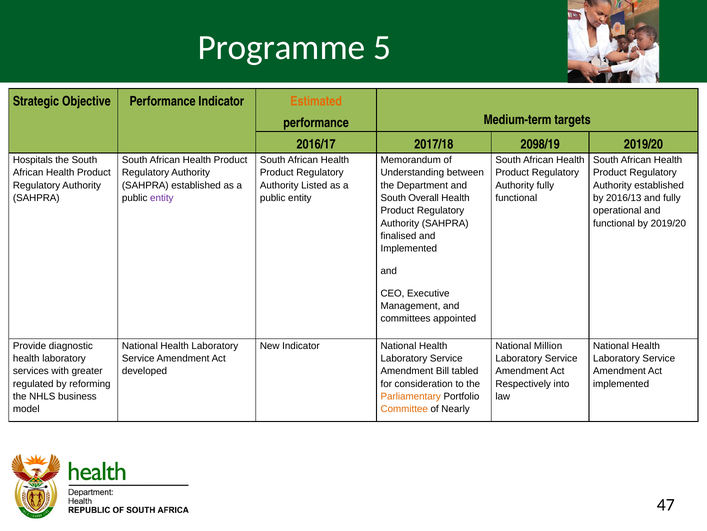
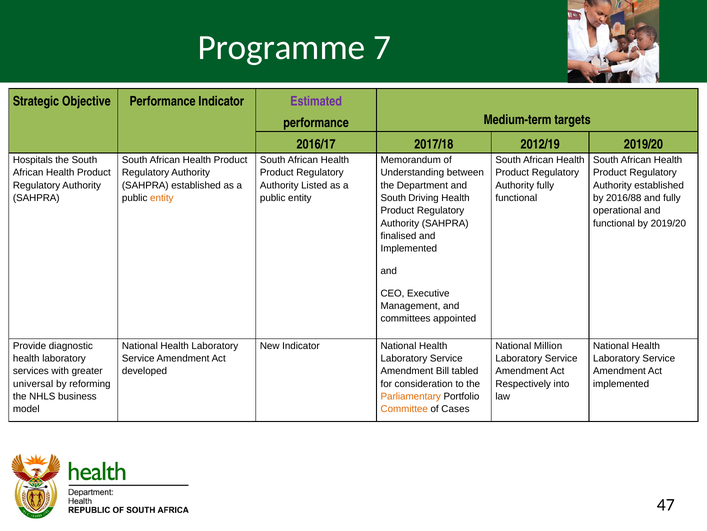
5: 5 -> 7 (382, 47)
Estimated colour: orange -> purple (316, 101)
2098/19: 2098/19 -> 2012/19 (540, 144)
entity colour: purple -> orange (162, 198)
Overall: Overall -> Driving (423, 198)
2016/13: 2016/13 -> 2016/88 (624, 198)
regulated: regulated -> universal (33, 383)
Nearly: Nearly -> Cases (455, 409)
